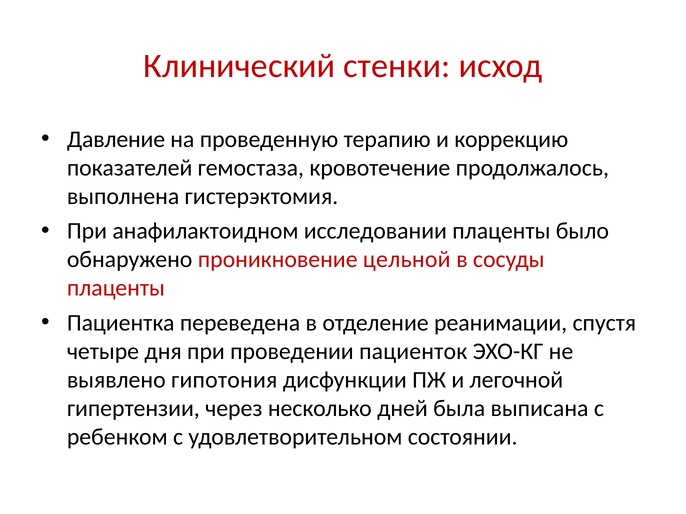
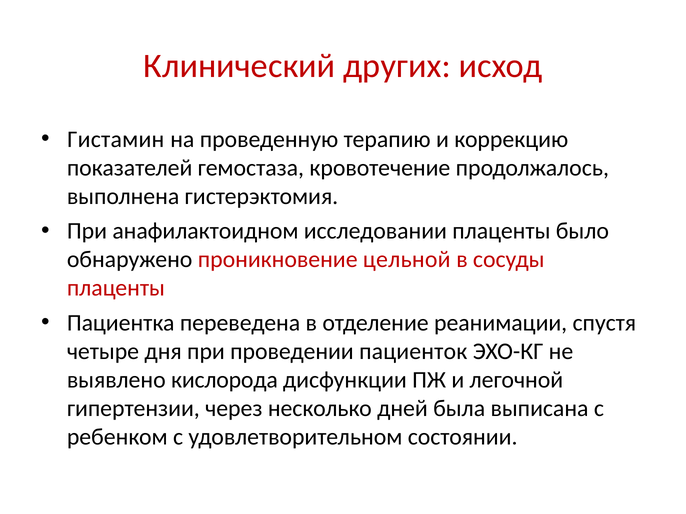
стенки: стенки -> других (397, 66)
Давление: Давление -> Гистамин (116, 139)
гипотония: гипотония -> кислорода (224, 380)
